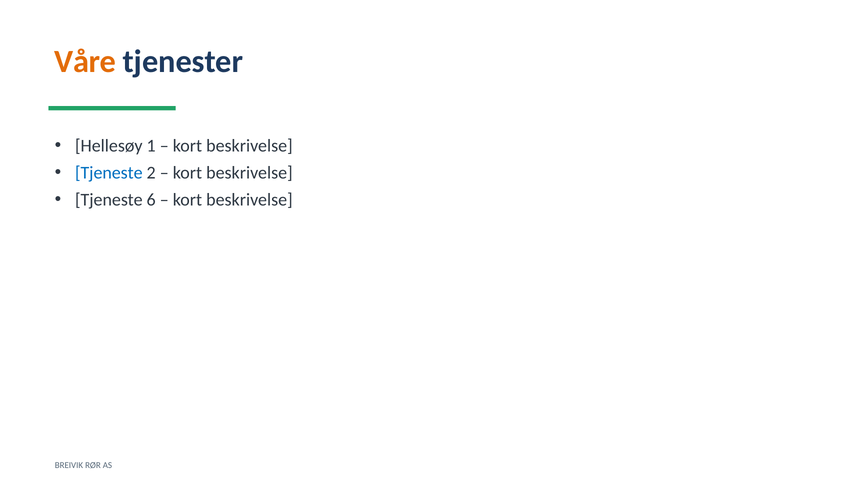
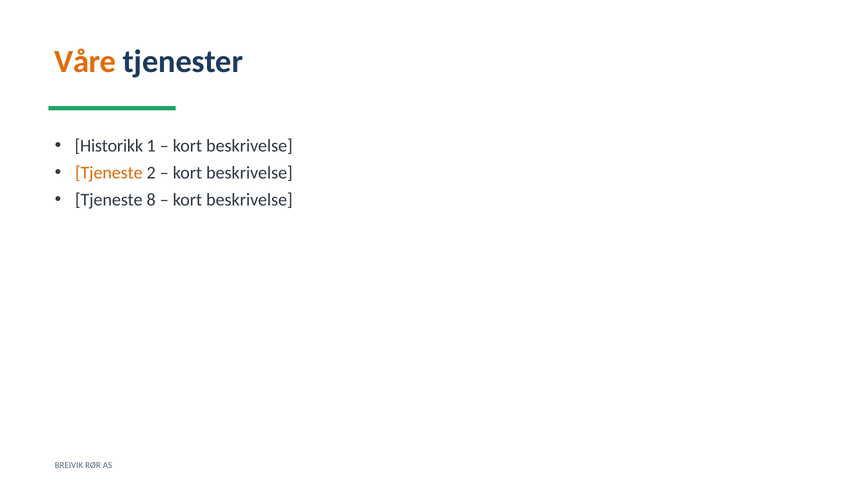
Hellesøy: Hellesøy -> Historikk (109, 146)
Tjeneste colour: blue -> orange (109, 173)
6: 6 -> 8 (151, 200)
